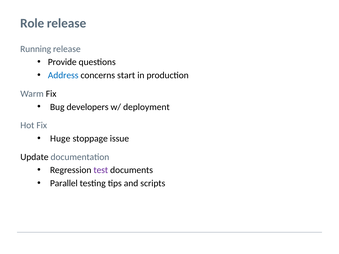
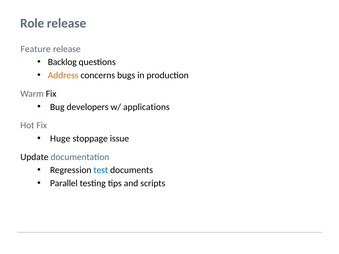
Running: Running -> Feature (36, 49)
Provide: Provide -> Backlog (62, 62)
Address colour: blue -> orange (63, 75)
start: start -> bugs (126, 75)
deployment: deployment -> applications (146, 107)
test colour: purple -> blue (101, 170)
